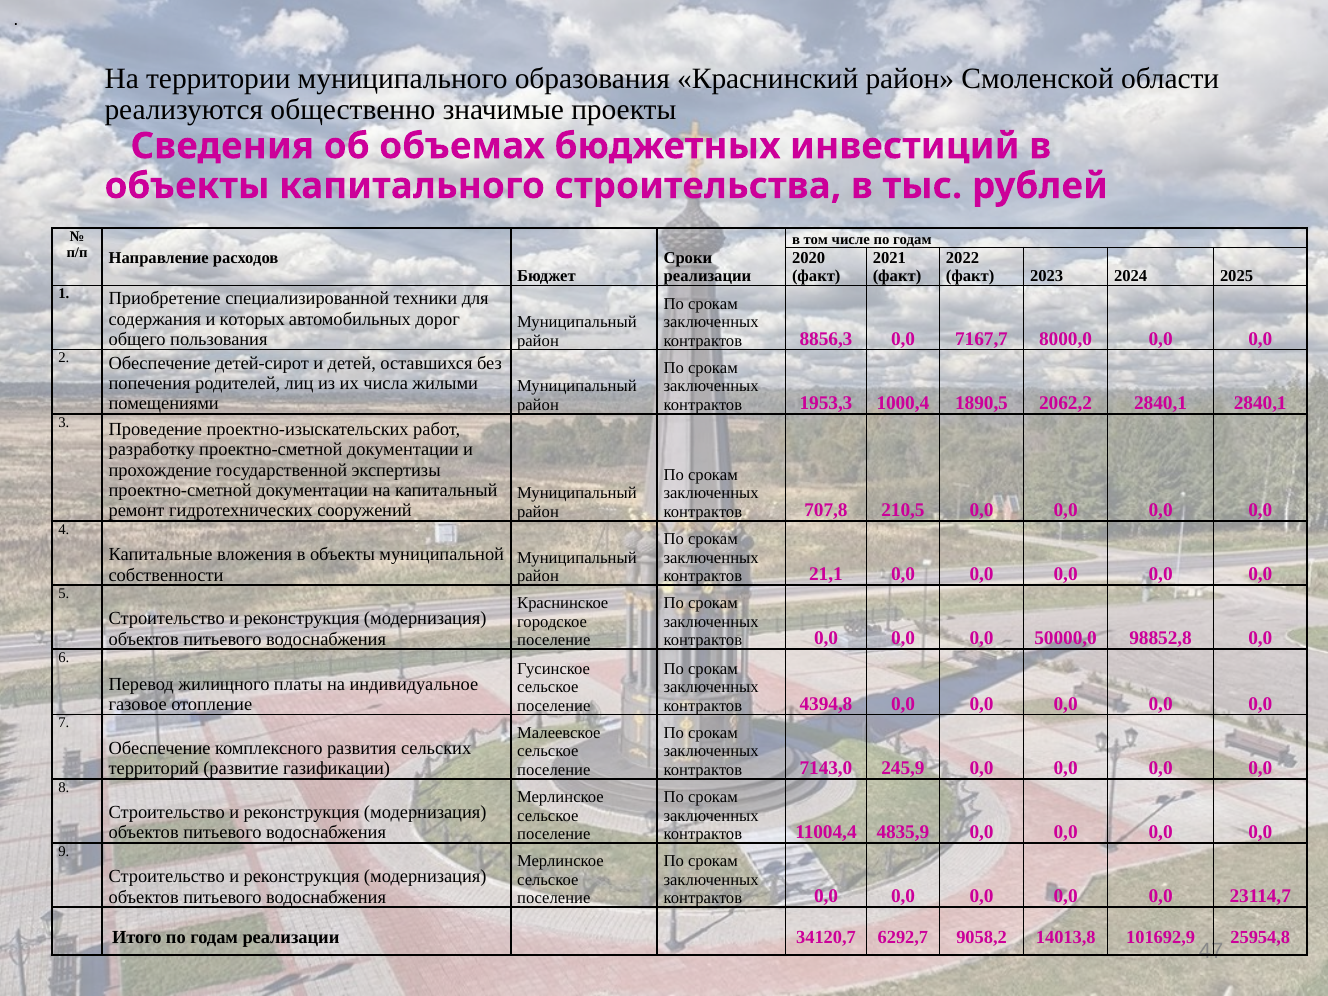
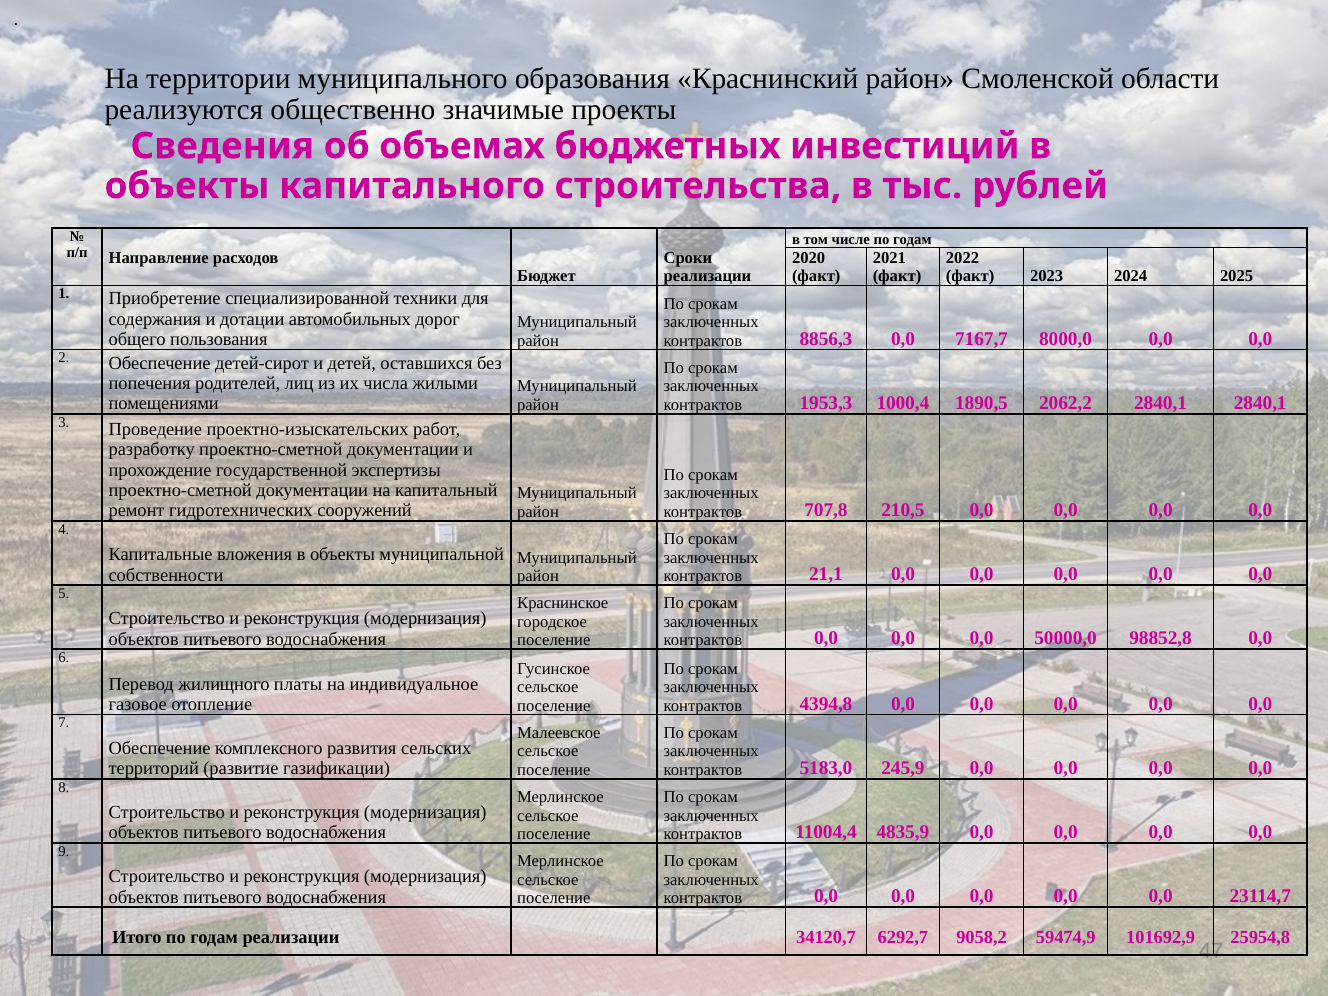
которых: которых -> дотации (252, 319)
7143,0: 7143,0 -> 5183,0 (826, 768)
14013,8: 14013,8 -> 59474,9 (1066, 938)
